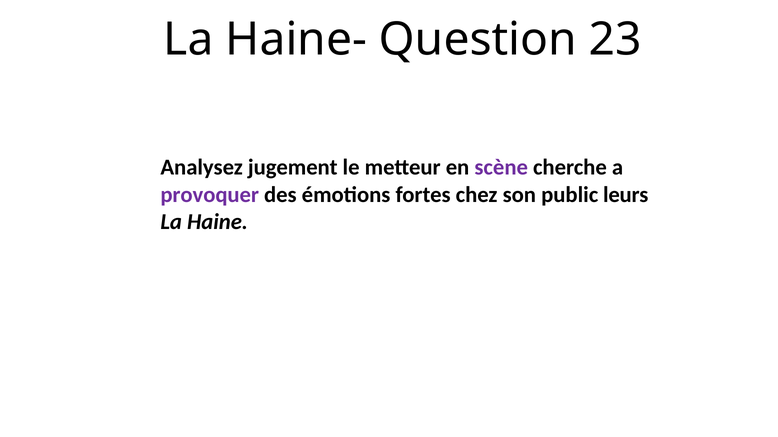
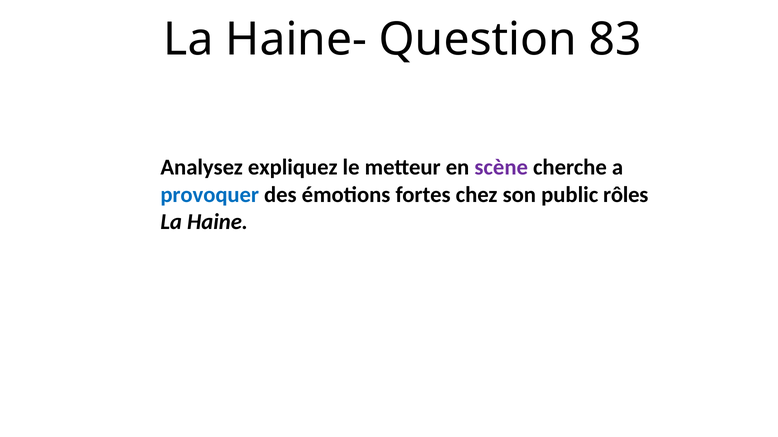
23: 23 -> 83 (615, 40)
jugement: jugement -> expliquez (293, 168)
provoquer colour: purple -> blue (210, 195)
leurs: leurs -> rôles (626, 195)
